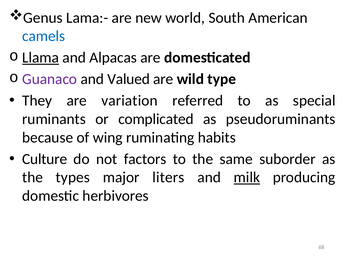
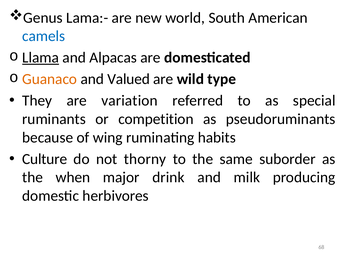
Guanaco colour: purple -> orange (50, 79)
complicated: complicated -> competition (156, 119)
factors: factors -> thorny (145, 159)
types: types -> when (73, 177)
liters: liters -> drink (168, 177)
milk underline: present -> none (247, 177)
